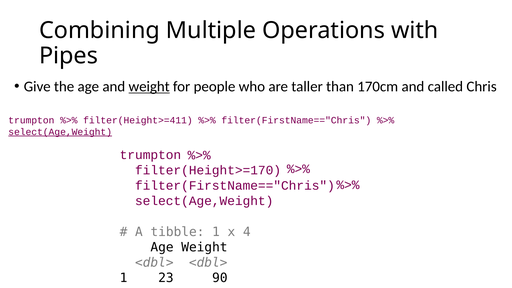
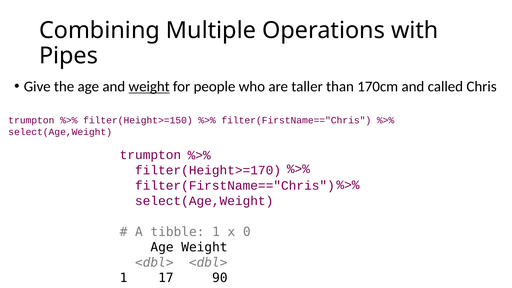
filter(Height>=411: filter(Height>=411 -> filter(Height>=150 (138, 120)
select(Age,Weight underline: present -> none (60, 132)
4: 4 -> 0 (247, 232)
23: 23 -> 17 (166, 278)
